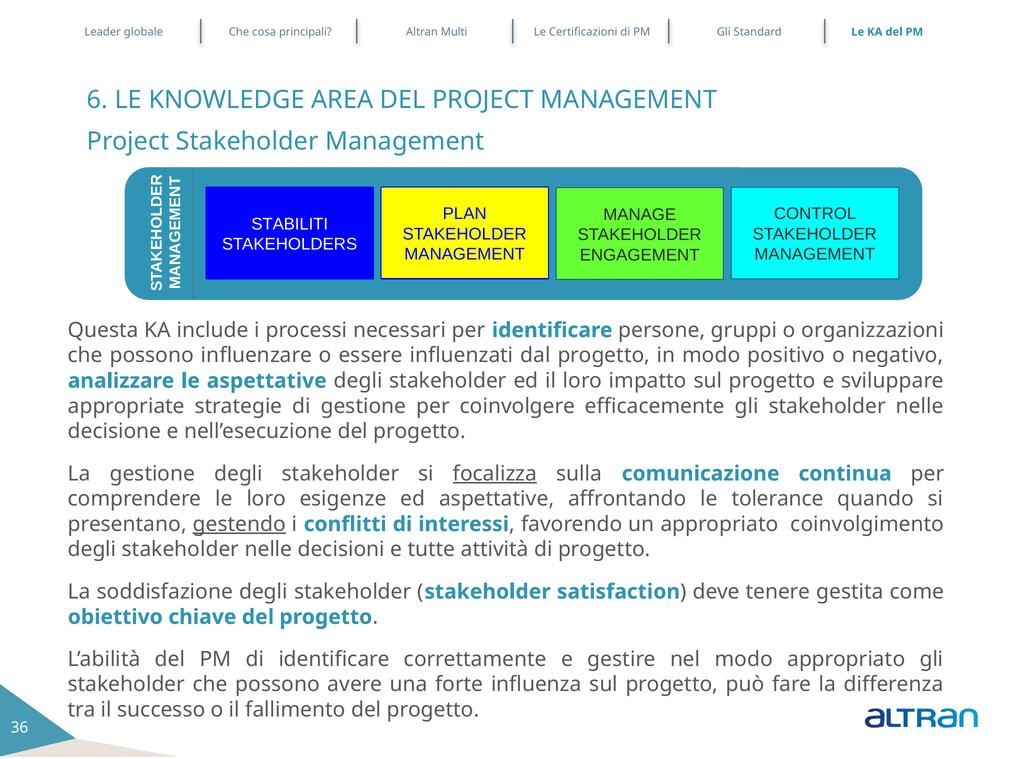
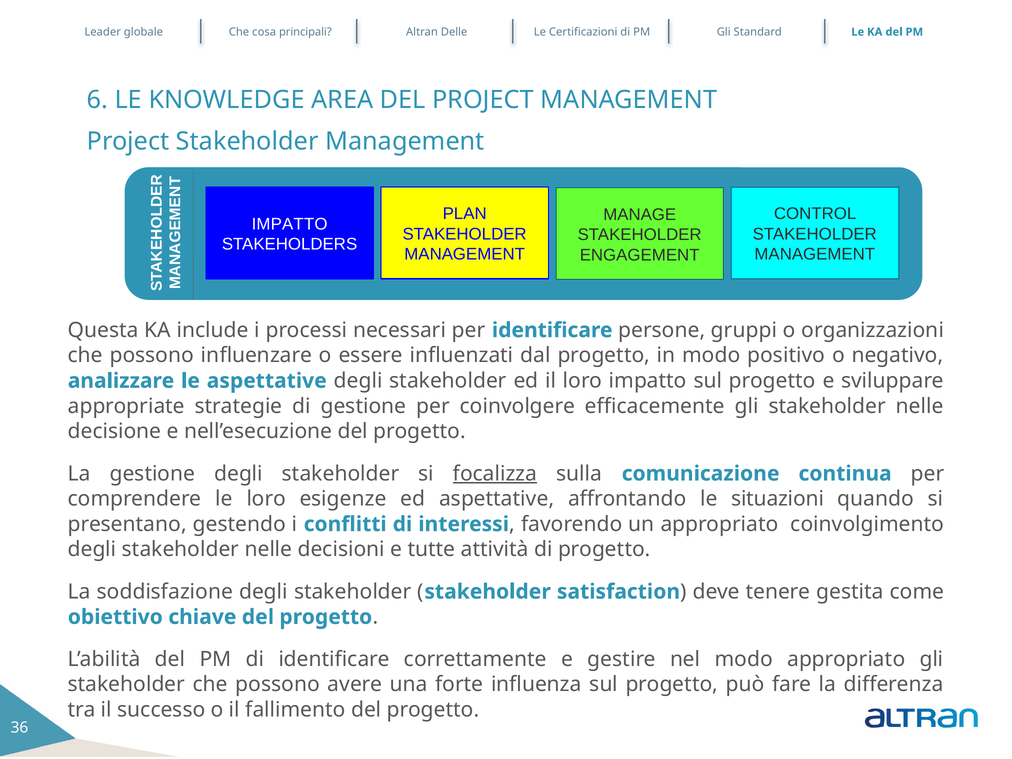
Multi: Multi -> Delle (454, 32)
STABILITI: STABILITI -> IMPATTO (290, 224)
tolerance: tolerance -> situazioni (778, 499)
gestendo underline: present -> none (239, 524)
